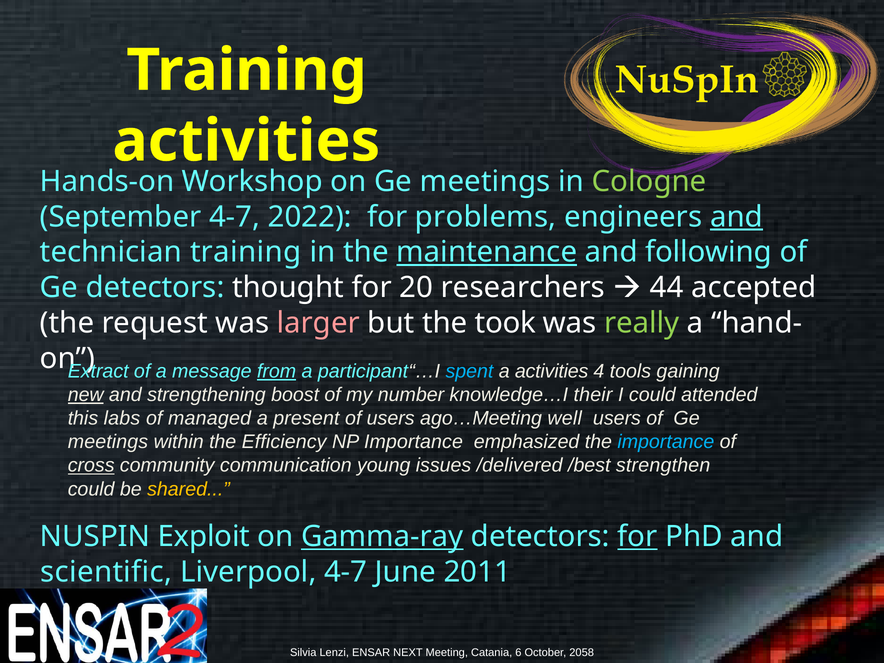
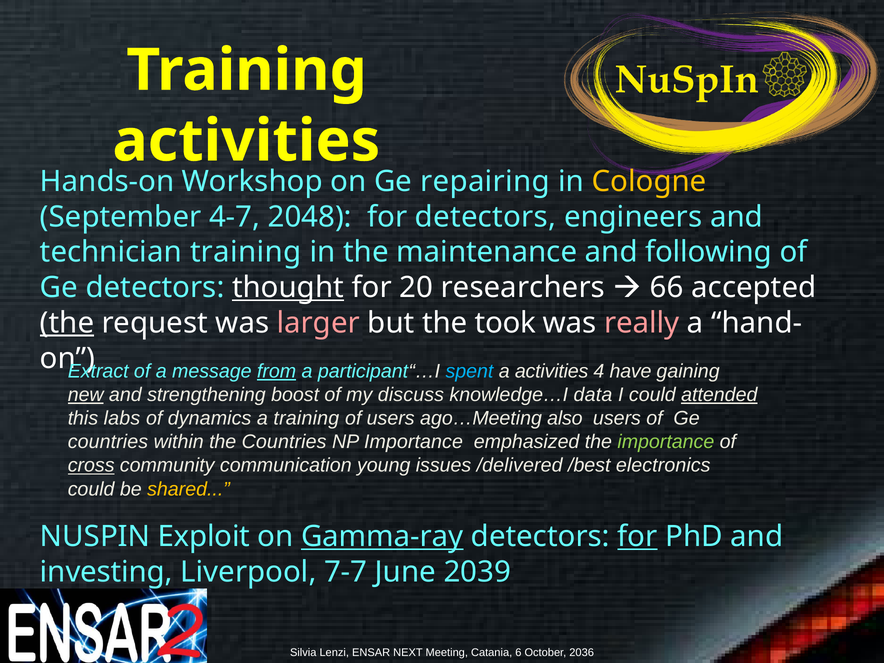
meetings: meetings -> repairing (485, 182)
Cologne colour: light green -> yellow (649, 182)
2022: 2022 -> 2048 (310, 217)
for problems: problems -> detectors (486, 217)
and underline: present -> none (736, 217)
maintenance underline: present -> none (487, 252)
thought underline: none -> present (288, 288)
44: 44 -> 66 (667, 288)
the underline: none -> present (67, 323)
really colour: light green -> pink (642, 323)
tools: tools -> have (631, 371)
number: number -> discuss (411, 395)
their: their -> data (593, 395)
attended underline: none -> present (719, 395)
managed: managed -> dynamics (210, 418)
a present: present -> training (306, 418)
well: well -> also (565, 418)
meetings: meetings -> countries (108, 442)
the Efficiency: Efficiency -> Countries (284, 442)
importance colour: light blue -> light green (666, 442)
strengthen: strengthen -> electronics (663, 465)
scientific: scientific -> investing (106, 572)
Liverpool 4-7: 4-7 -> 7-7 (346, 572)
2011: 2011 -> 2039 (477, 572)
2058: 2058 -> 2036 (582, 652)
